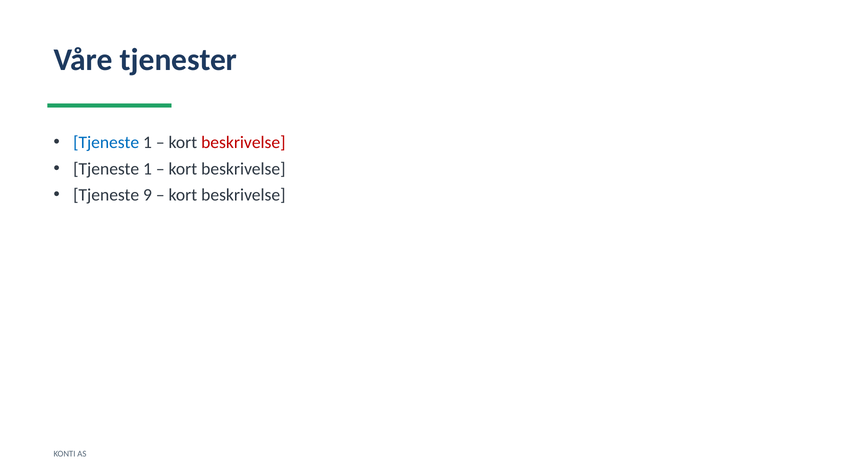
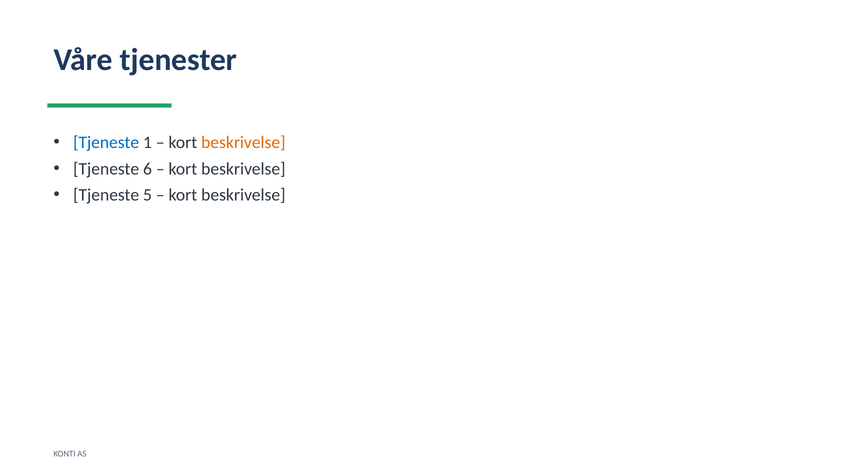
beskrivelse colour: red -> orange (243, 142)
1: 1 -> 6 (147, 169)
9: 9 -> 5 (147, 195)
